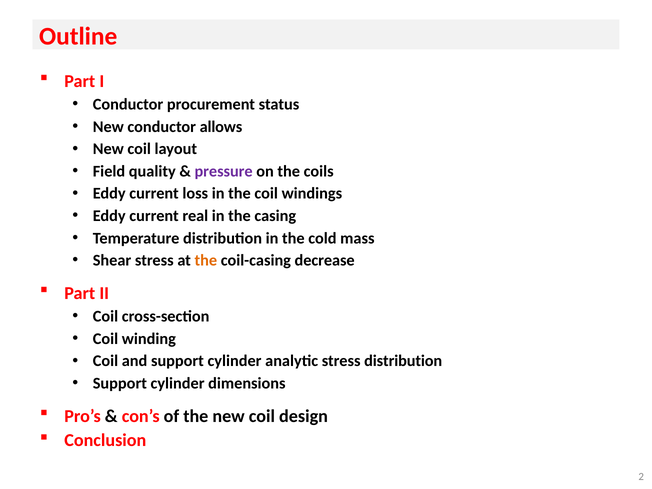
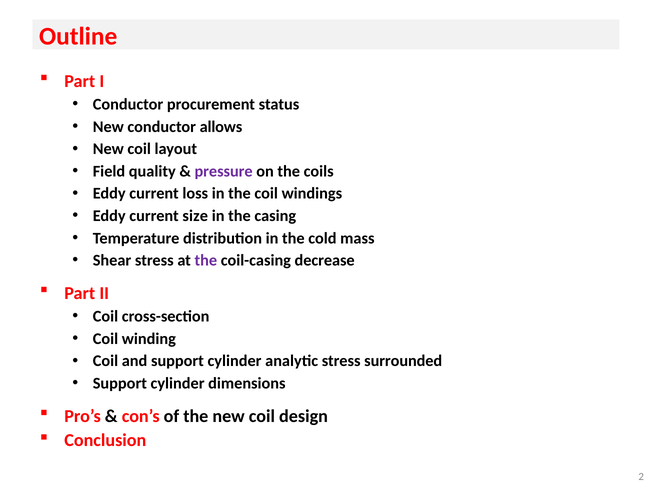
real: real -> size (195, 216)
the colour: orange -> purple (206, 260)
stress distribution: distribution -> surrounded (403, 361)
